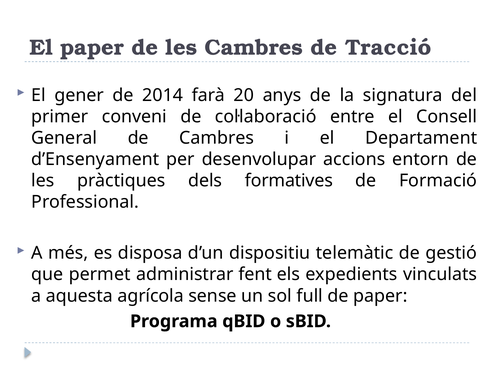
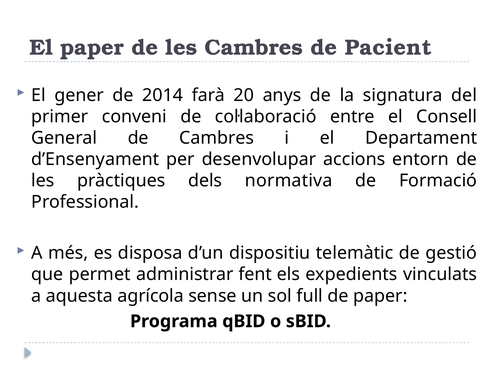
Tracció: Tracció -> Pacient (388, 48)
formatives: formatives -> normativa (289, 181)
